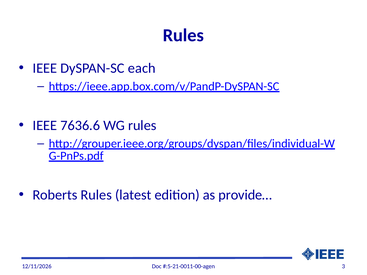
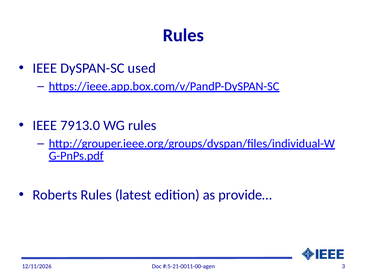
each: each -> used (142, 68)
7636.6: 7636.6 -> 7913.0 (80, 126)
